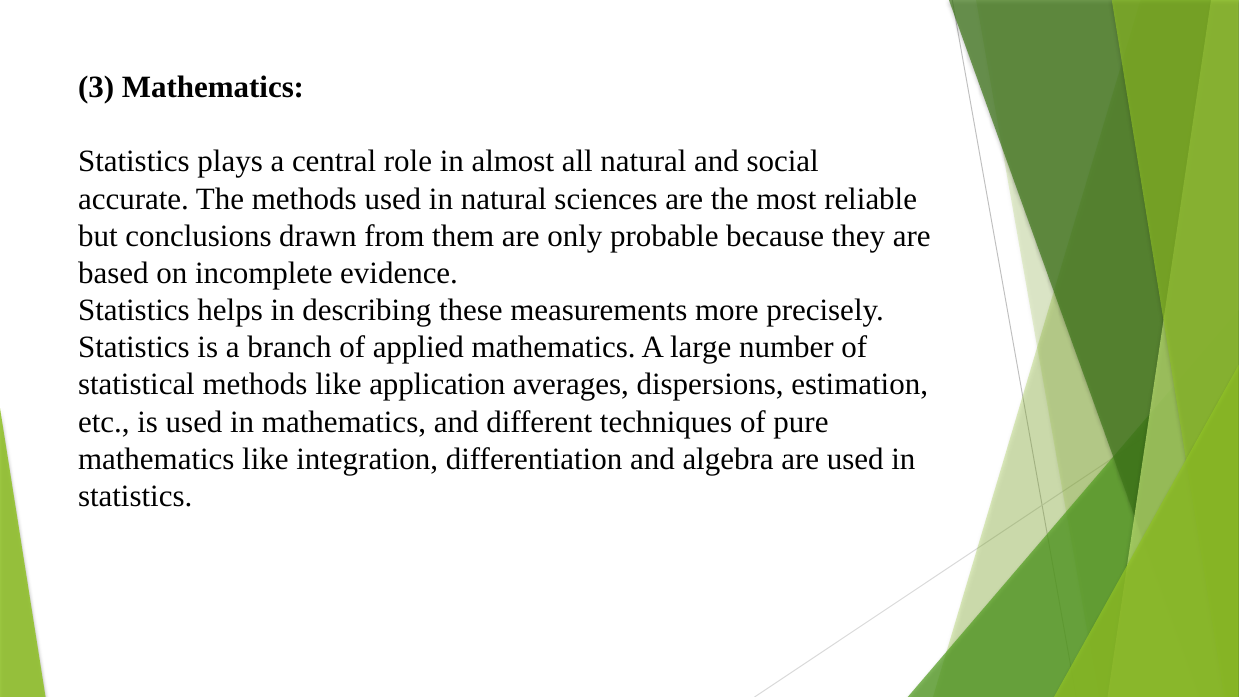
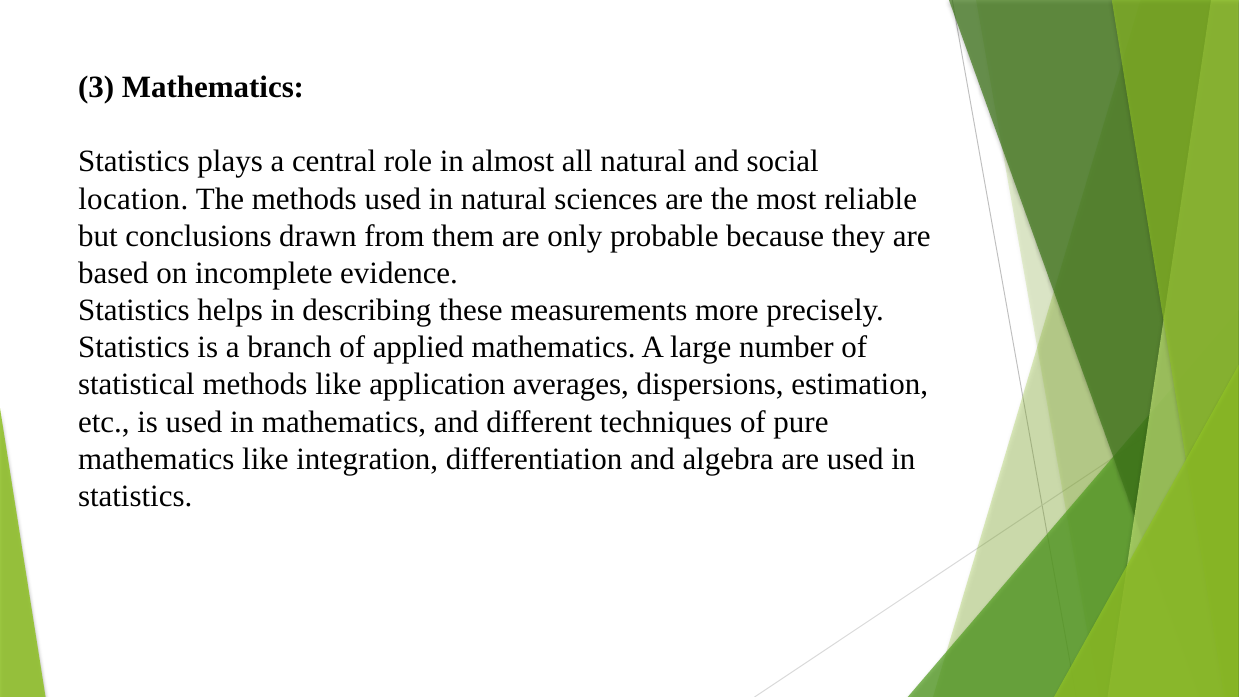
accurate: accurate -> location (133, 199)
